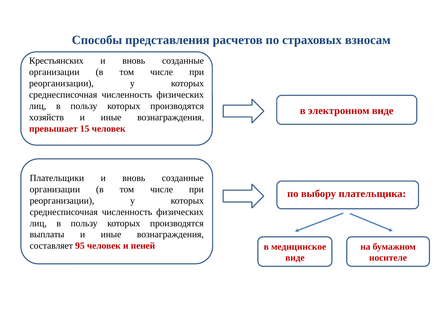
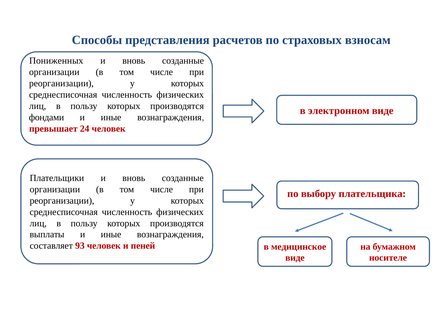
Крестьянских: Крестьянских -> Пониженных (56, 61)
хозяйств: хозяйств -> фондами (47, 117)
15: 15 -> 24 (85, 128)
95: 95 -> 93 (80, 245)
